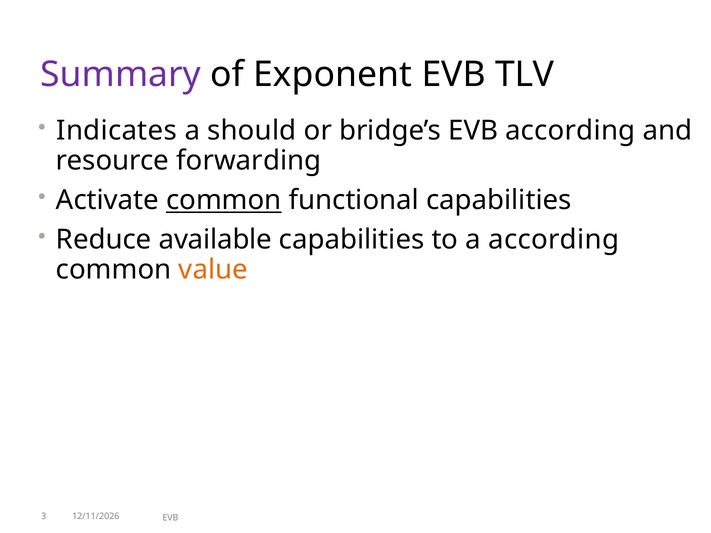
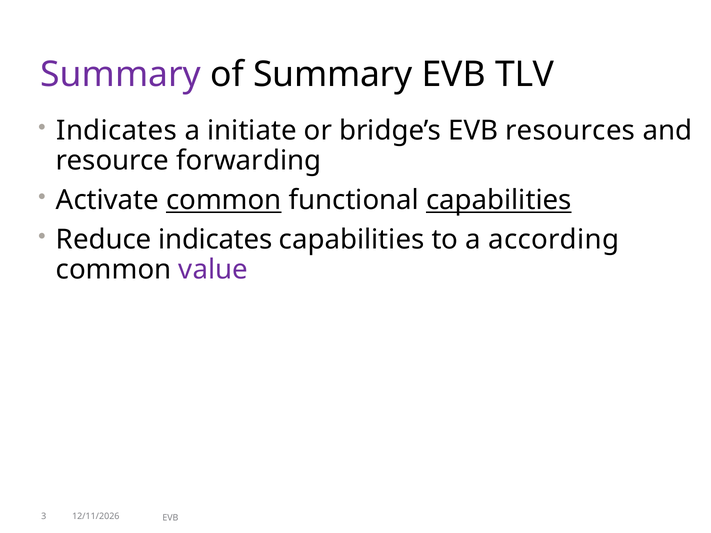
of Exponent: Exponent -> Summary (333, 75)
should: should -> initiate (252, 131)
EVB according: according -> resources (570, 131)
capabilities underline: none -> present (499, 200)
Reduce available: available -> indicates (215, 240)
value colour: orange -> purple (213, 270)
